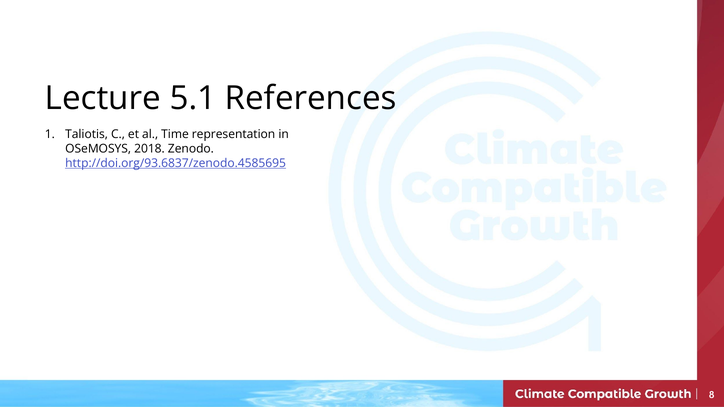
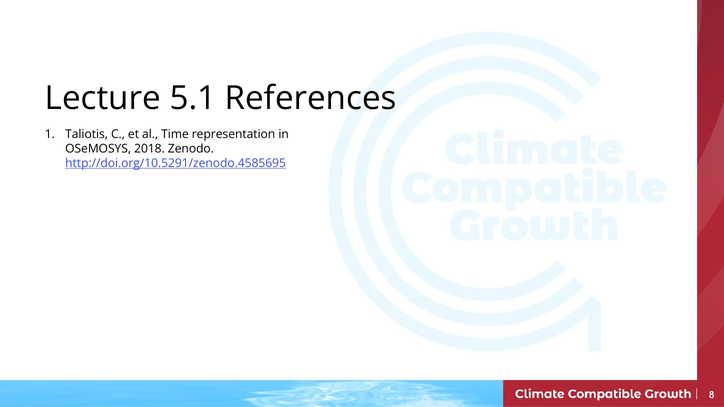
http://doi.org/93.6837/zenodo.4585695: http://doi.org/93.6837/zenodo.4585695 -> http://doi.org/10.5291/zenodo.4585695 (176, 163)
